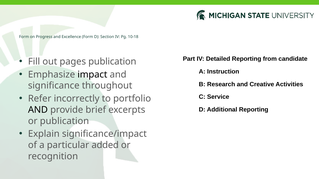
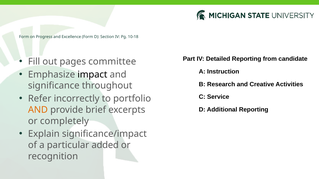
pages publication: publication -> committee (112, 62)
AND colour: black -> orange (38, 110)
or publication: publication -> completely (64, 121)
